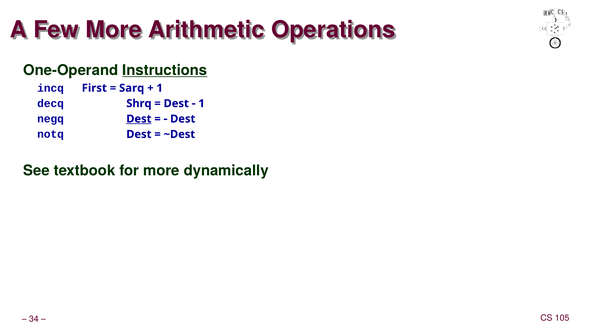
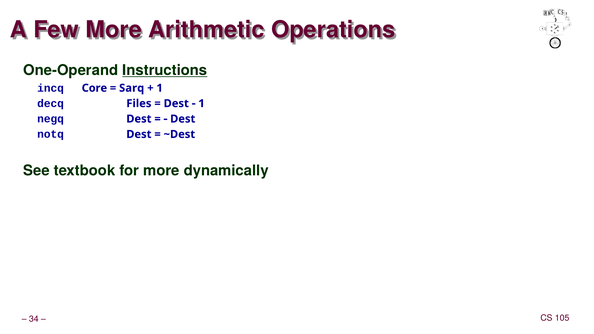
First: First -> Core (94, 88)
Shrq: Shrq -> Files (139, 103)
Dest underline: present -> none (139, 119)
